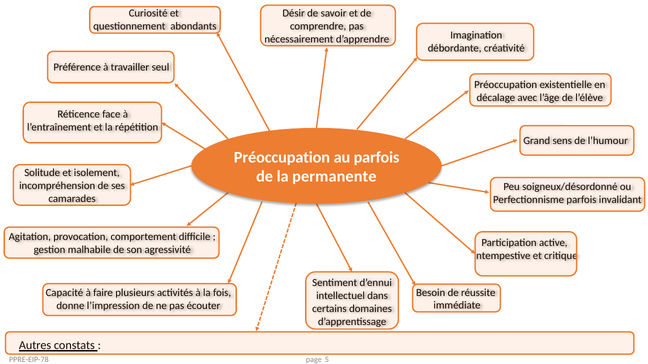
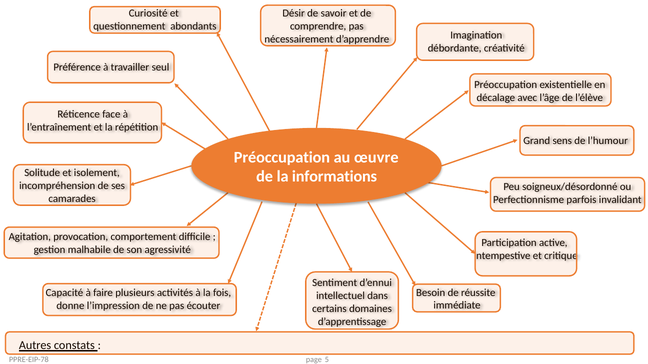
au parfois: parfois -> œuvre (376, 157)
permanente: permanente -> informations (335, 177)
